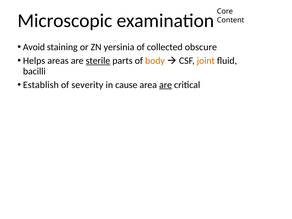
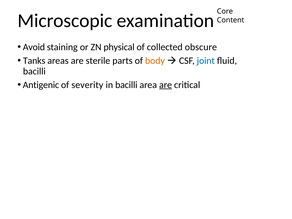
yersinia: yersinia -> physical (119, 47)
Helps: Helps -> Tanks (34, 61)
sterile underline: present -> none (98, 61)
joint colour: orange -> blue (206, 61)
Establish: Establish -> Antigenic (41, 85)
in cause: cause -> bacilli (126, 85)
